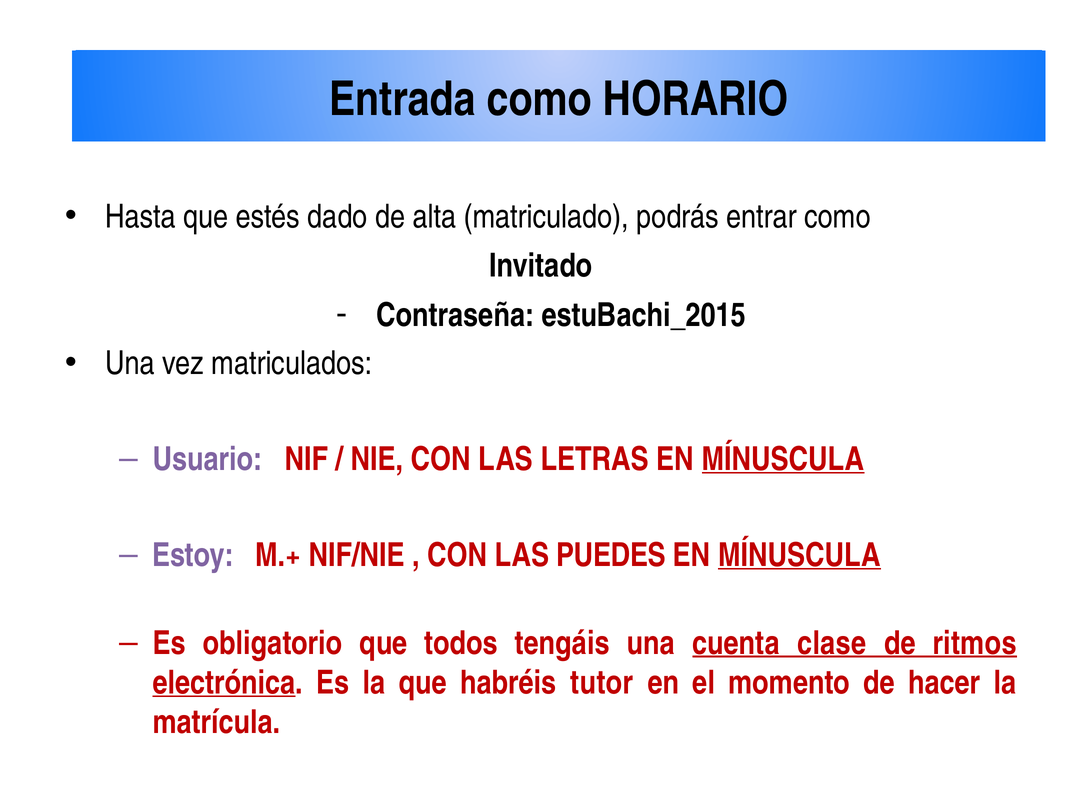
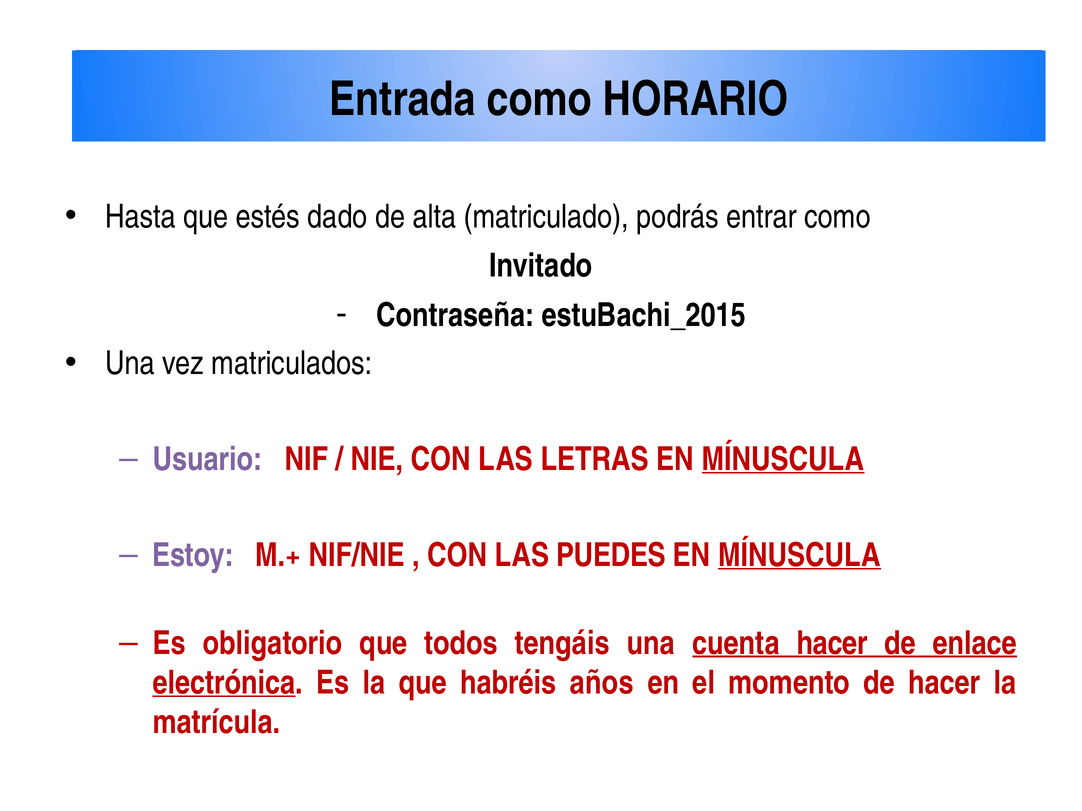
cuenta clase: clase -> hacer (832, 644)
ritmos: ritmos -> enlace (975, 644)
tutor: tutor -> años (602, 683)
